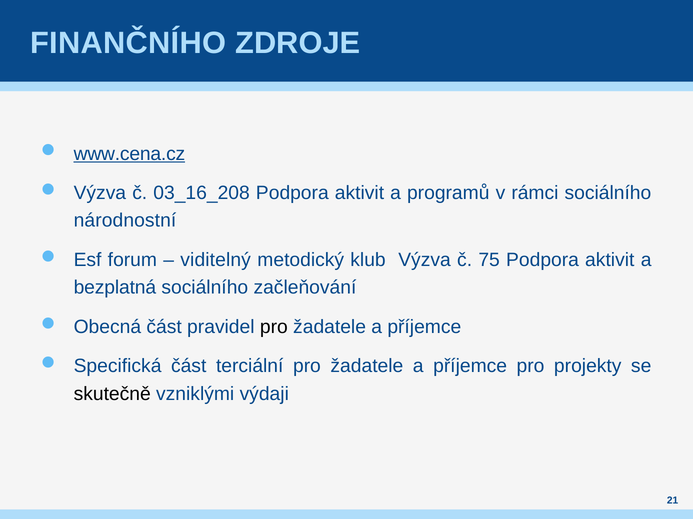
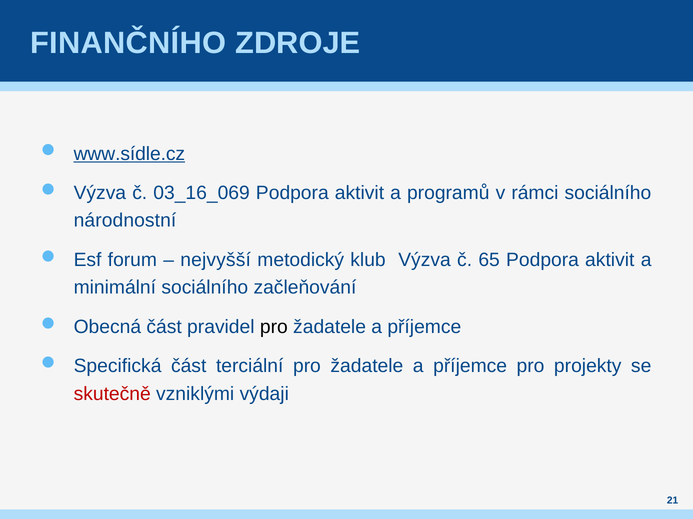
www.cena.cz: www.cena.cz -> www.sídle.cz (129, 154)
03_16_208: 03_16_208 -> 03_16_069 (202, 193)
viditelný: viditelný -> nejvyšší (216, 260)
75: 75 -> 65 (489, 260)
bezplatná: bezplatná -> minimální (115, 288)
skutečně colour: black -> red (112, 394)
